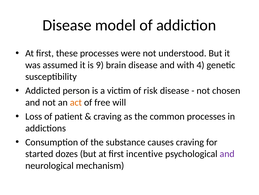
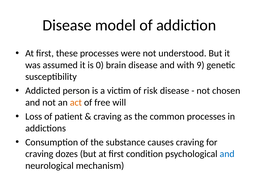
9: 9 -> 0 (100, 65)
4: 4 -> 9 (200, 65)
started: started -> craving (39, 153)
incentive: incentive -> condition (145, 153)
and colour: purple -> blue (227, 153)
